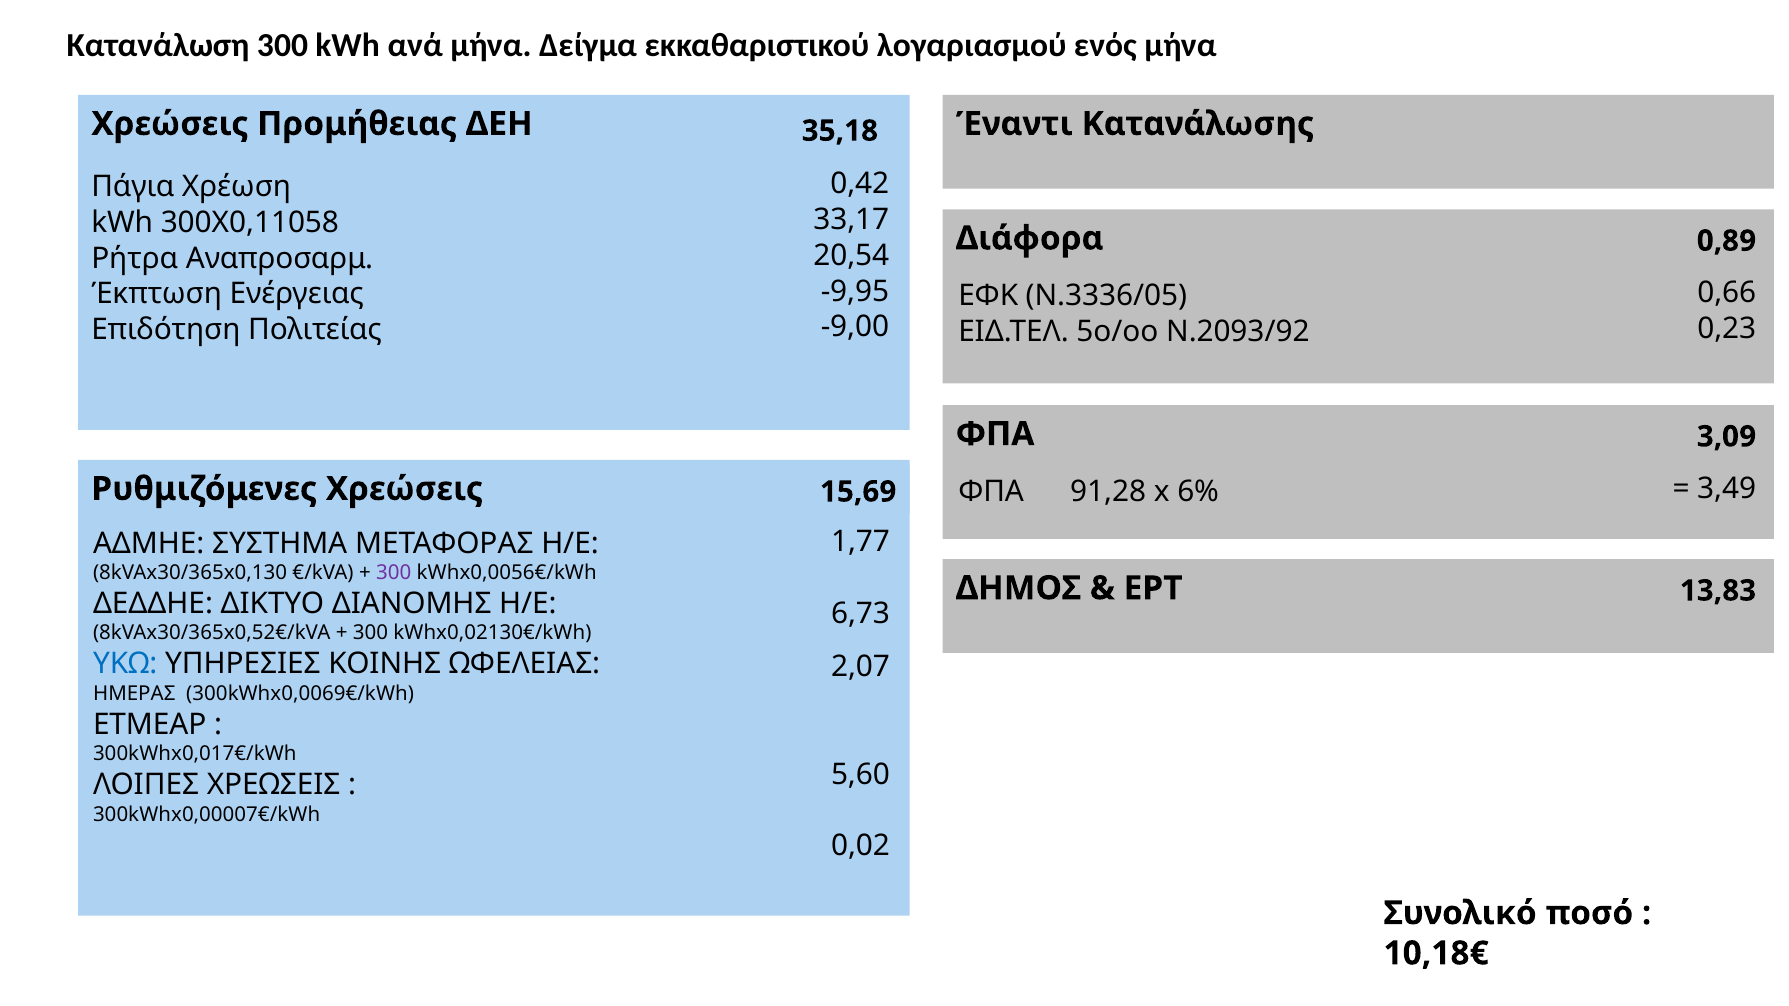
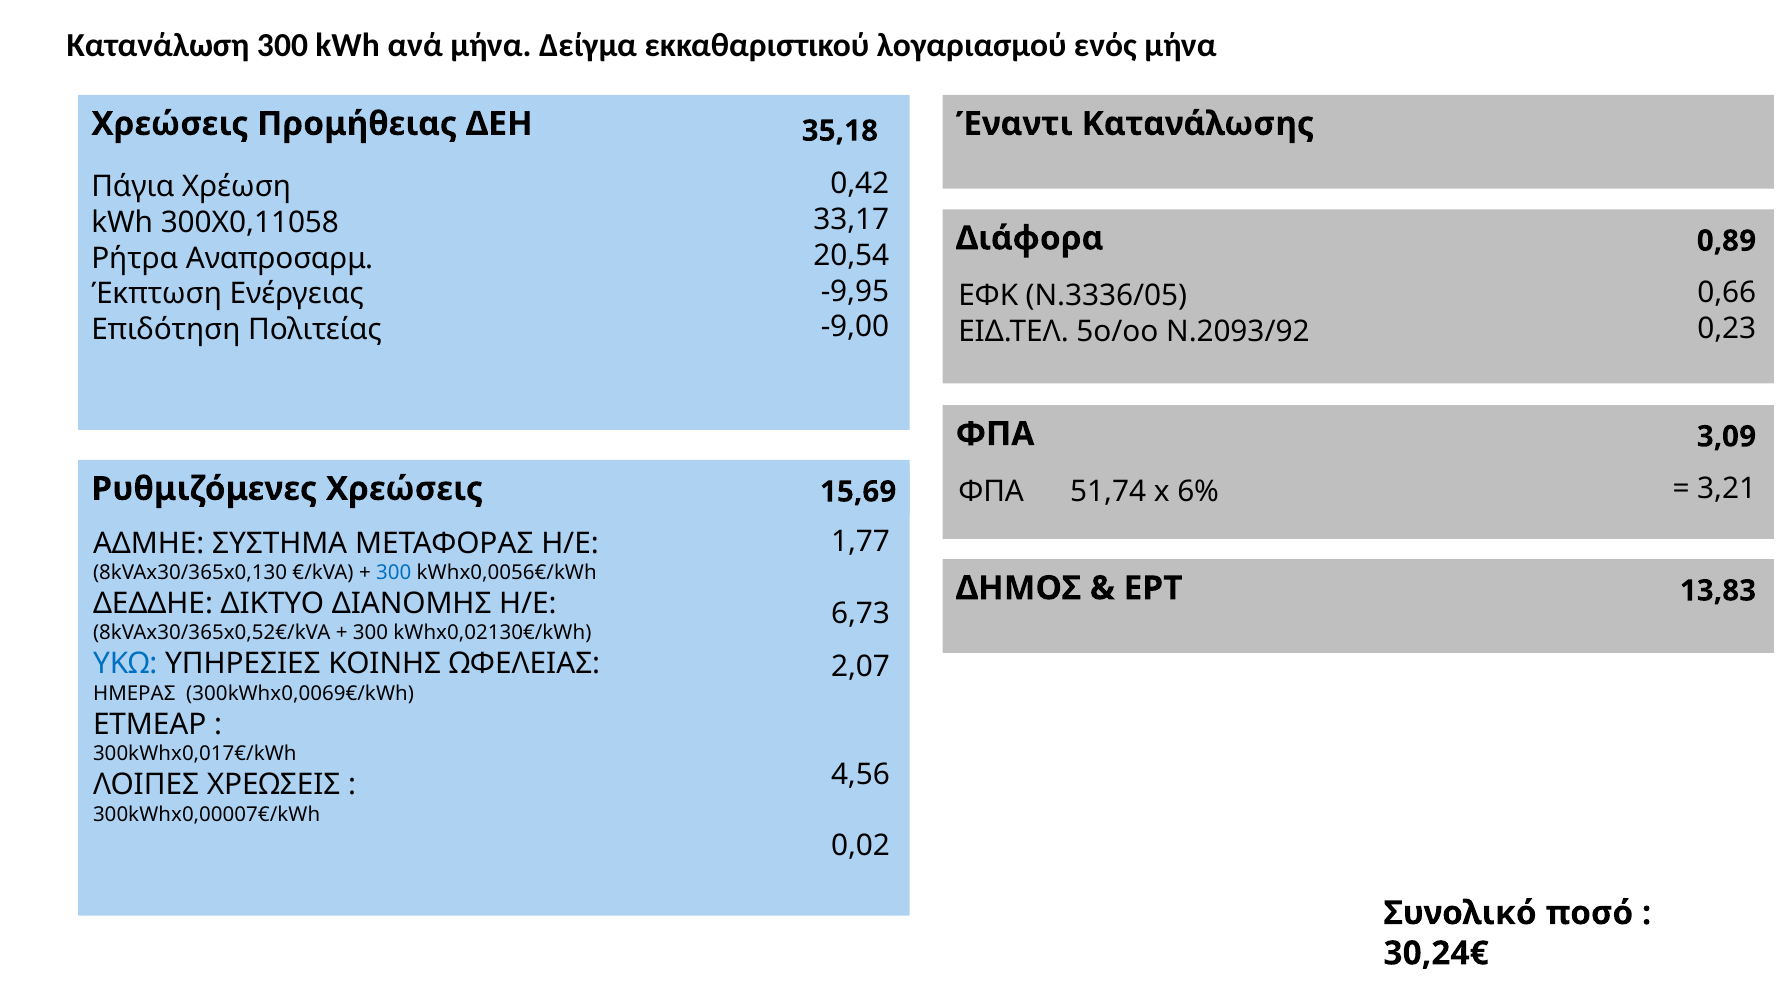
91,28: 91,28 -> 51,74 (1108, 491)
3,49: 3,49 -> 3,21 (1727, 489)
300 colour: purple -> blue (394, 573)
5,60: 5,60 -> 4,56 (860, 774)
10,18€: 10,18€ -> 30,24€ (1436, 954)
